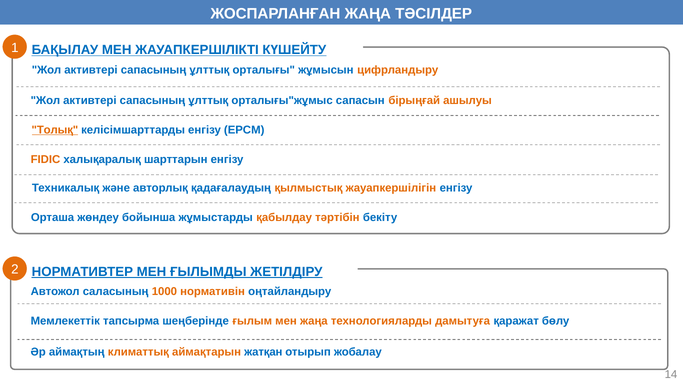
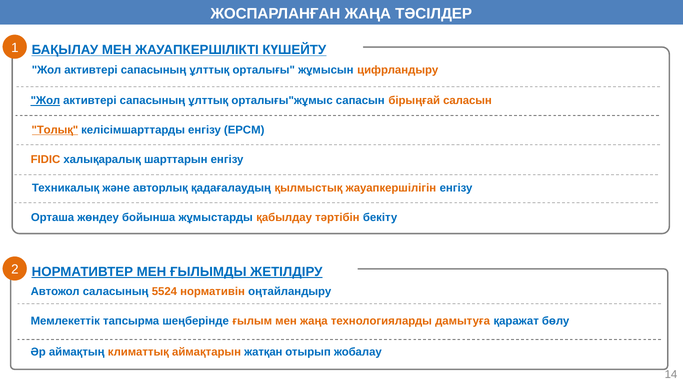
Жол underline: none -> present (45, 101)
ашылуы: ашылуы -> саласын (468, 101)
1000: 1000 -> 5524 (164, 292)
